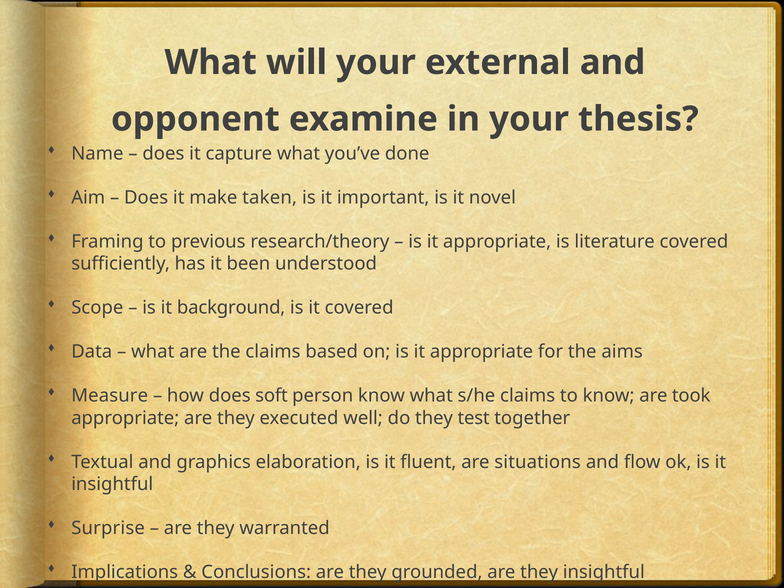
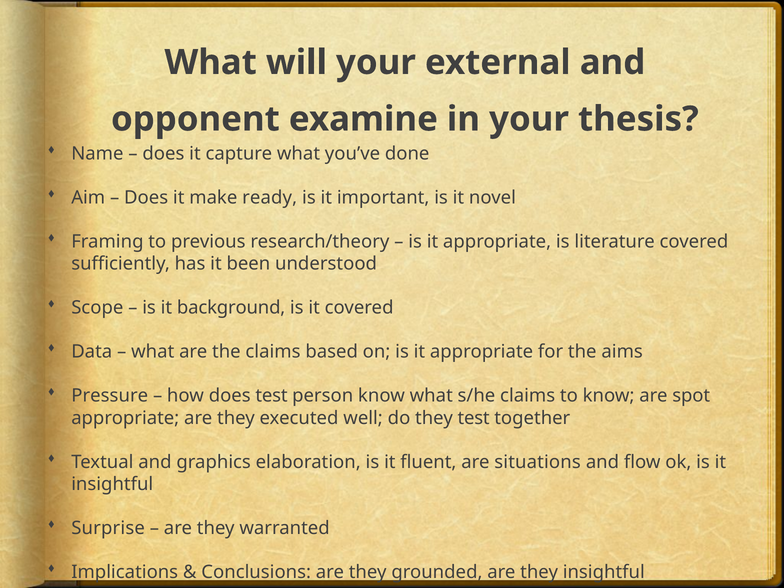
taken: taken -> ready (270, 198)
Measure: Measure -> Pressure (110, 396)
does soft: soft -> test (272, 396)
took: took -> spot (691, 396)
